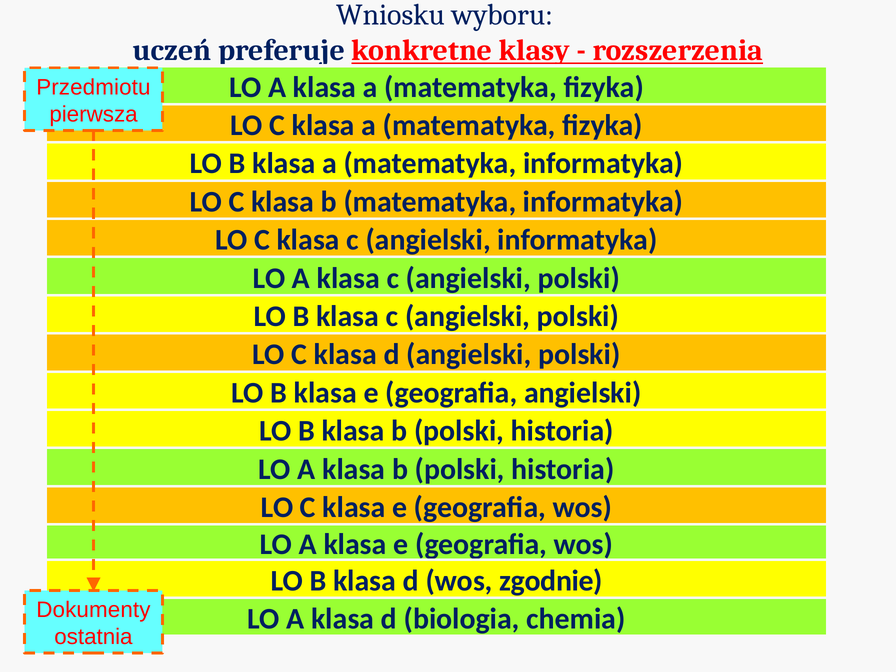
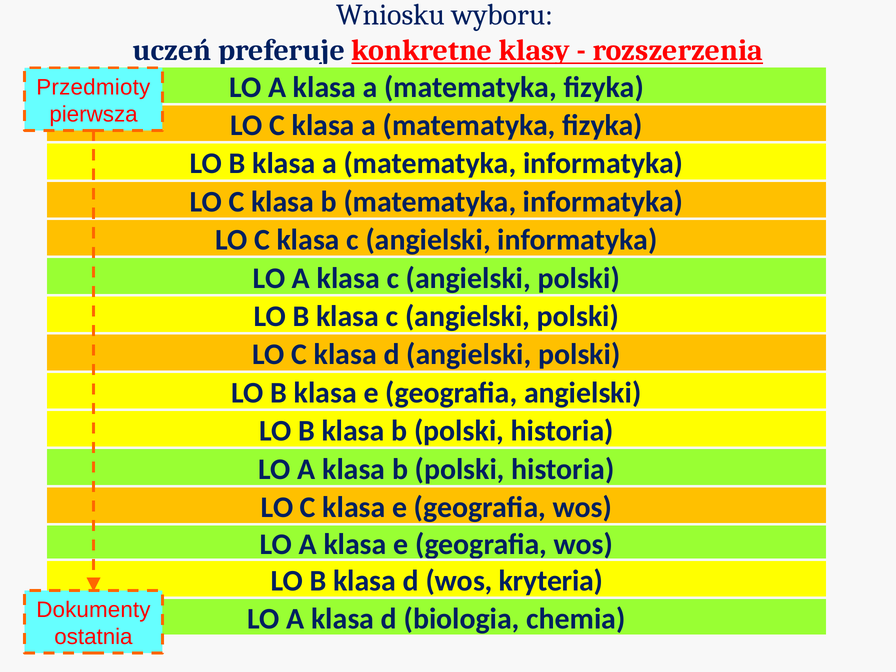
Przedmiotu: Przedmiotu -> Przedmioty (93, 87)
zgodnie: zgodnie -> kryteria (551, 581)
